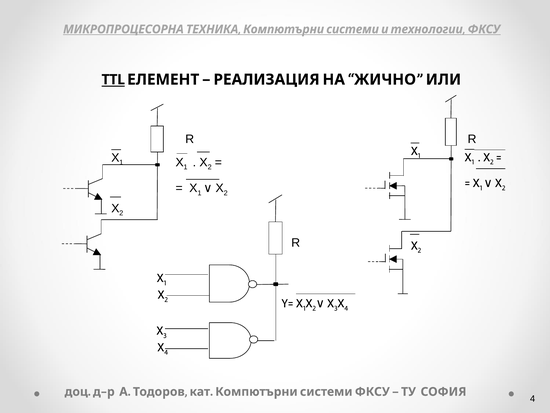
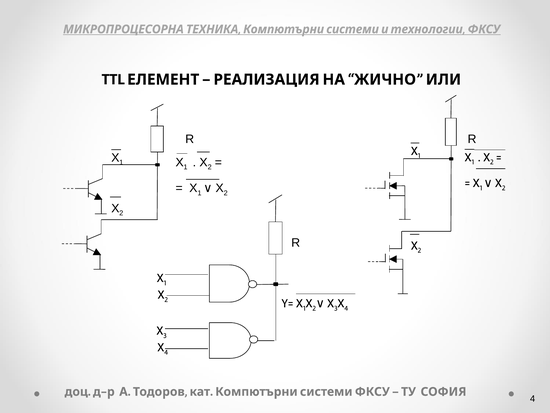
TTL underline: present -> none (113, 79)
